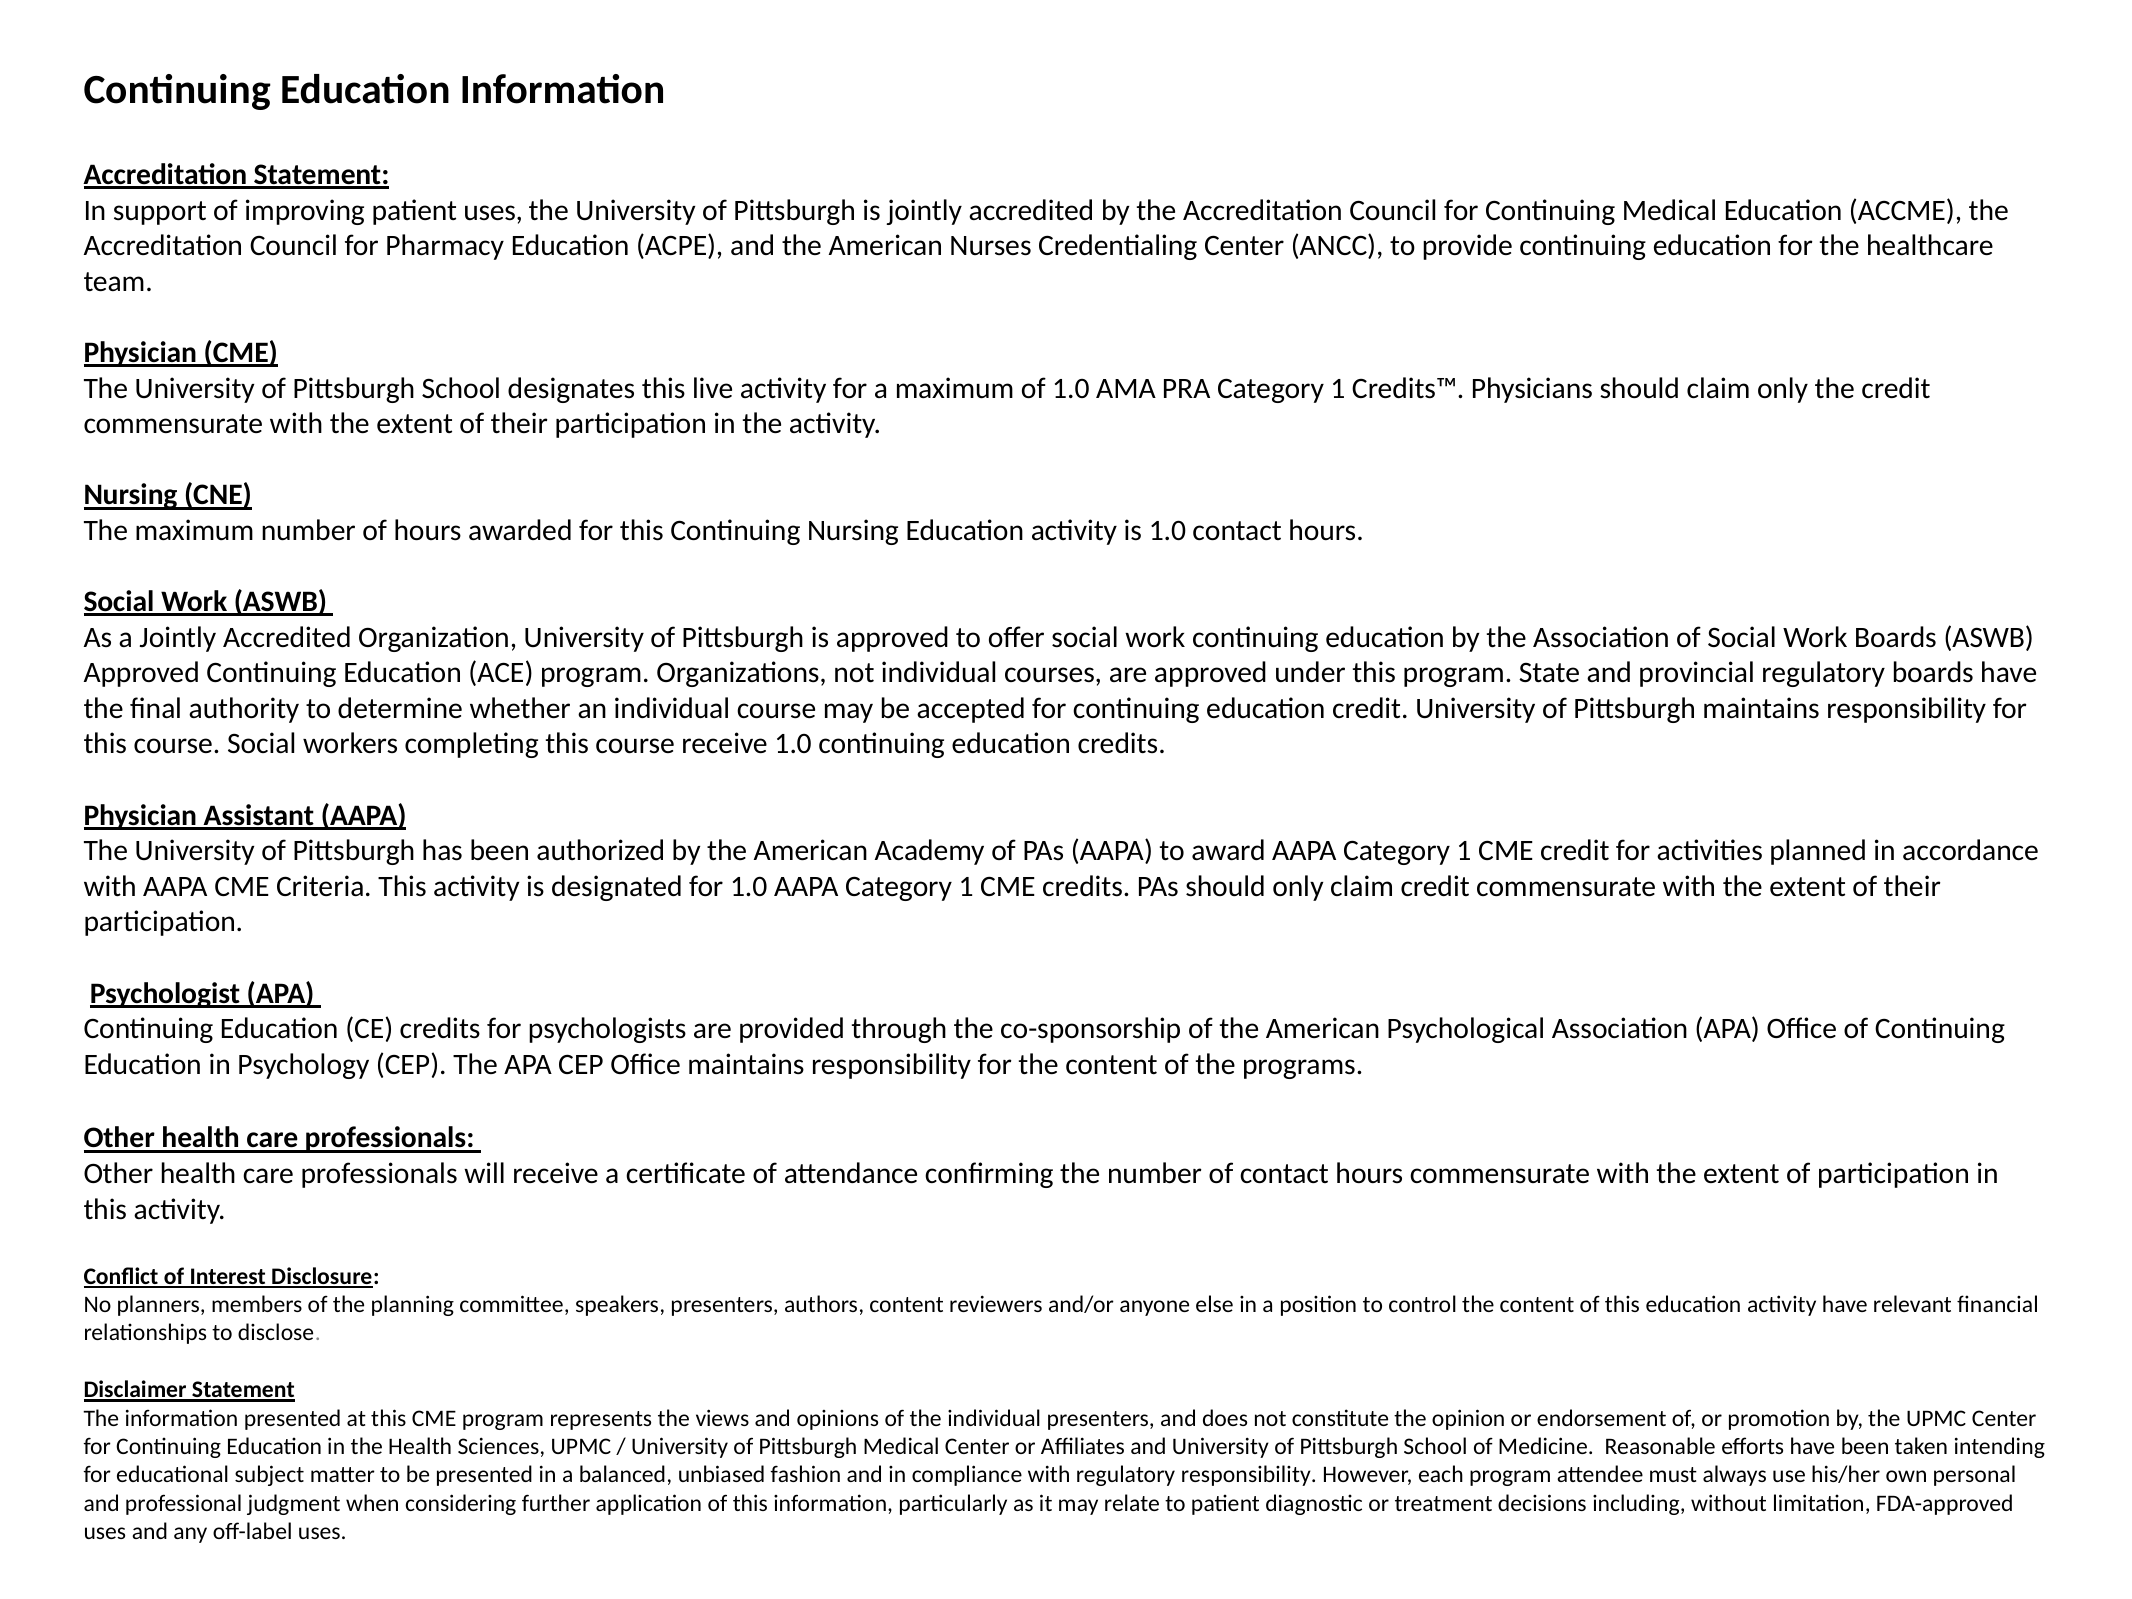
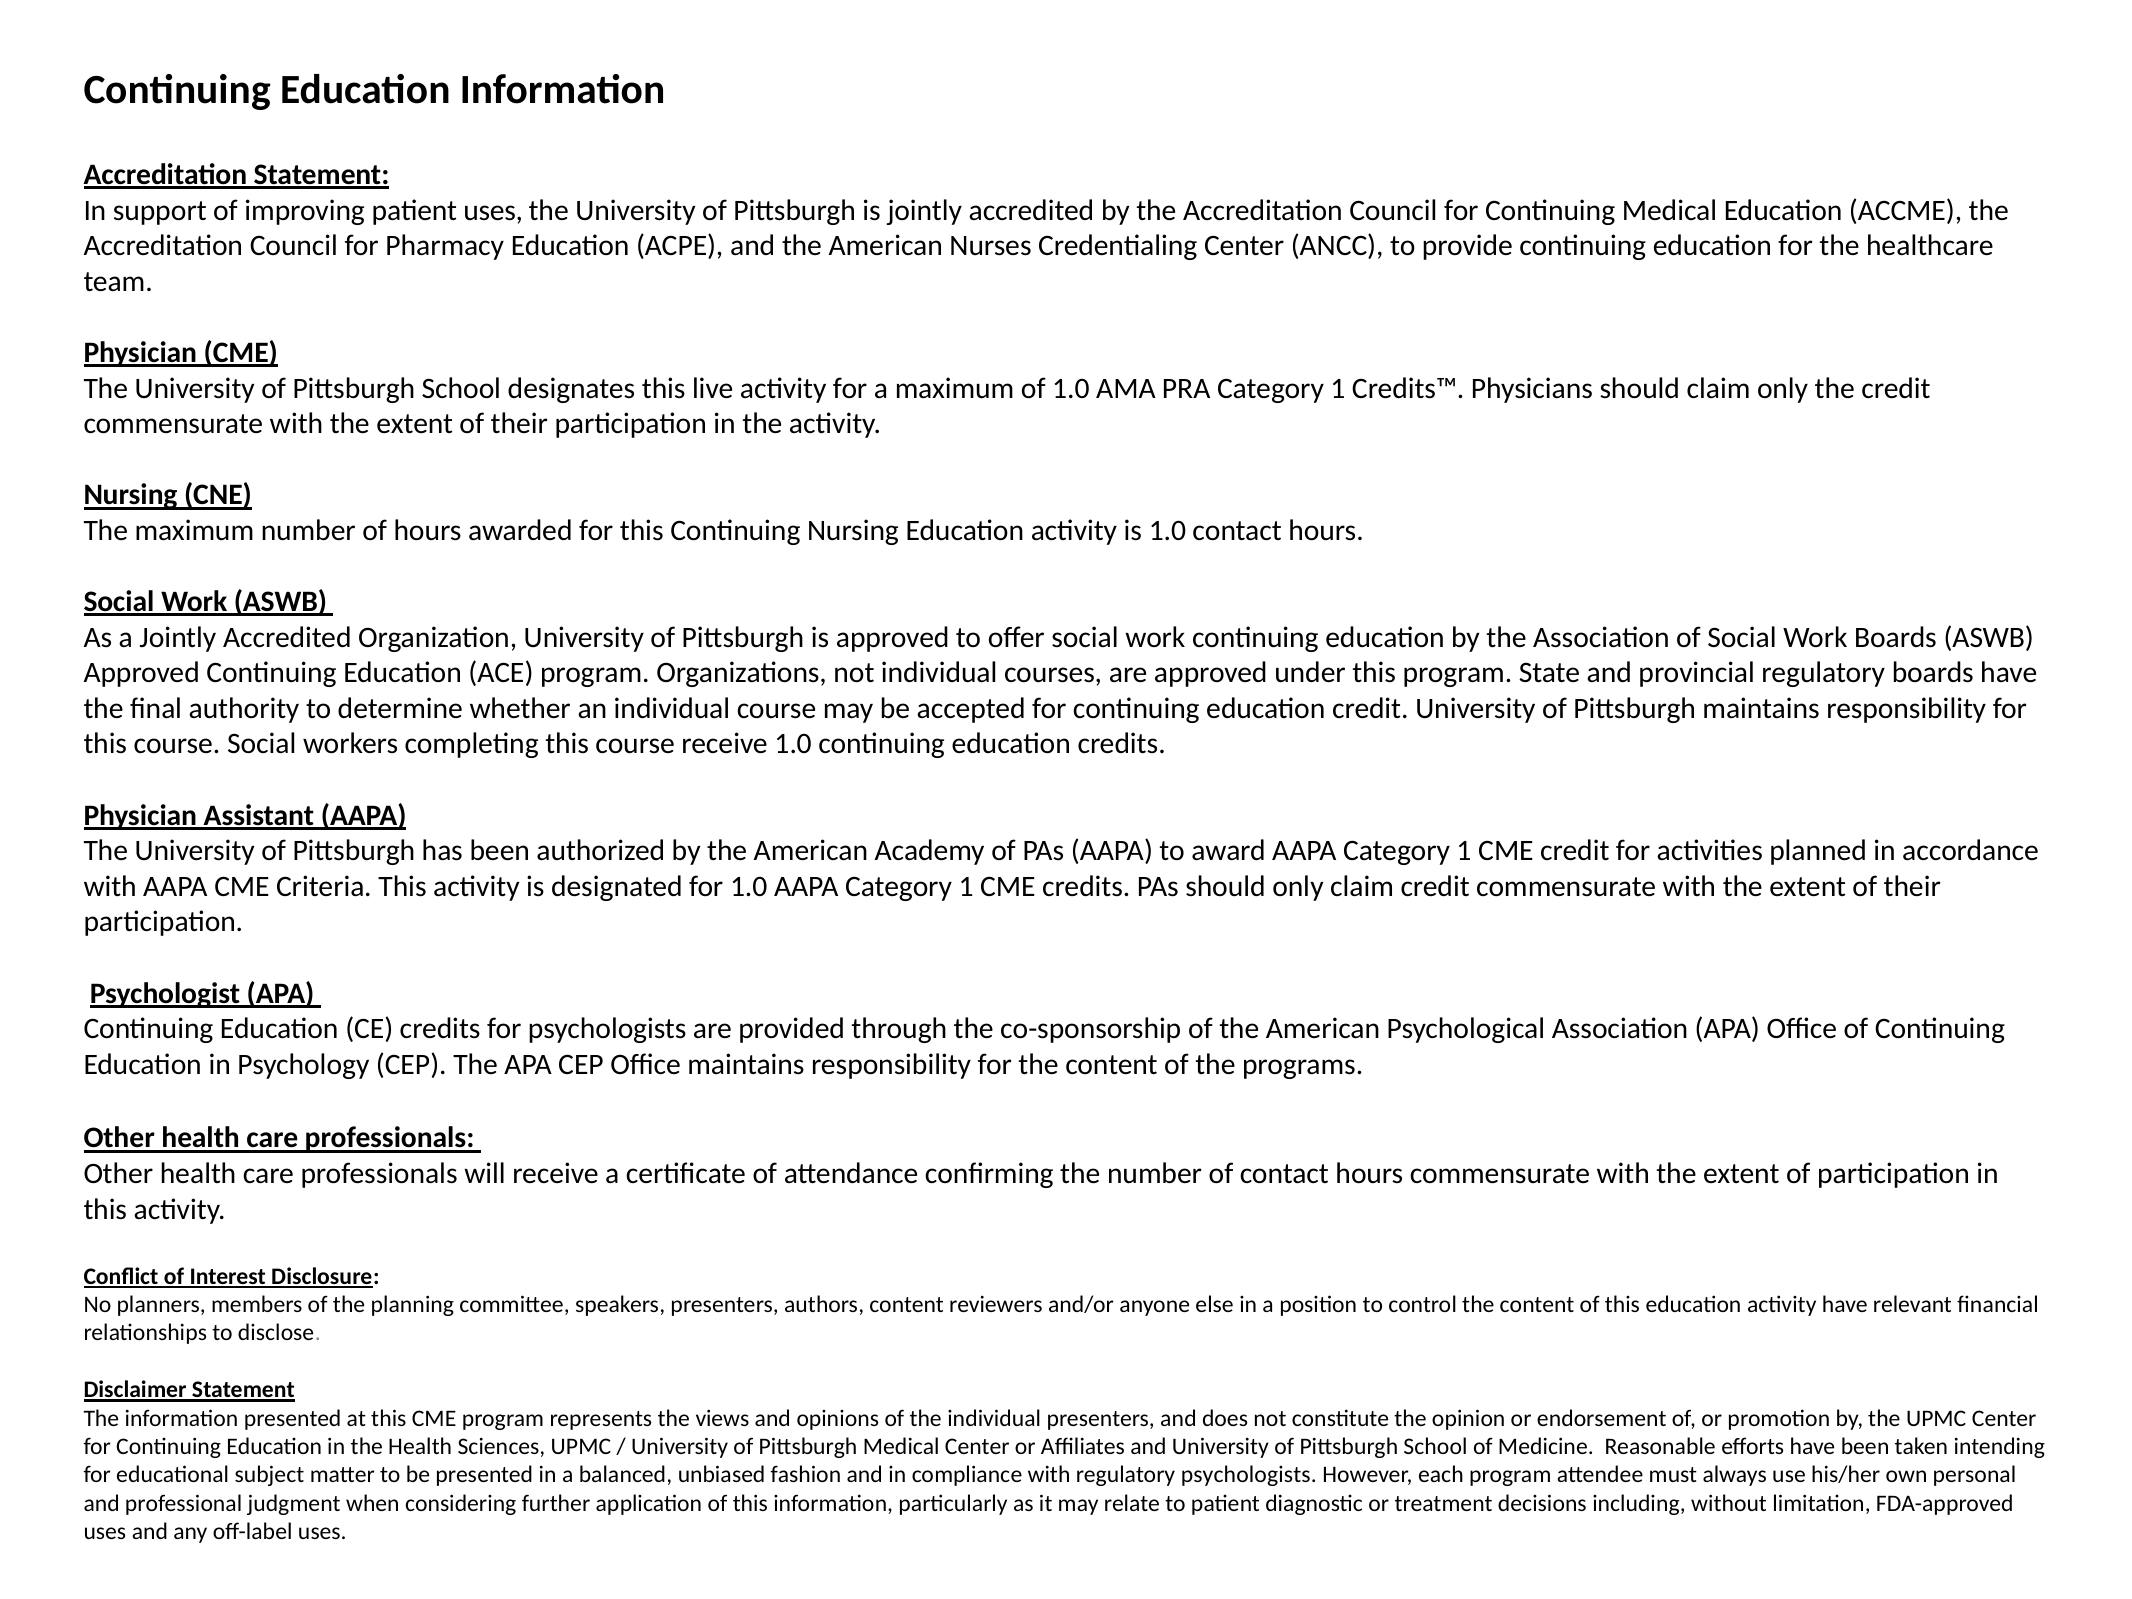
regulatory responsibility: responsibility -> psychologists (1249, 1475)
